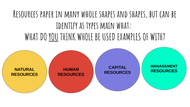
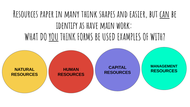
many whole: whole -> think (89, 14)
and shapes: shapes -> easier (138, 14)
can underline: none -> present (165, 14)
types: types -> have (92, 26)
main what: what -> work (124, 26)
THINK WHOLE: WHOLE -> FORMS (85, 37)
